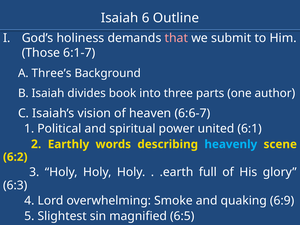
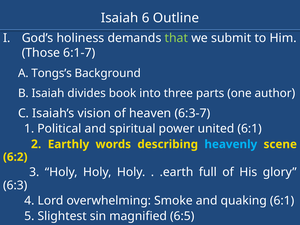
that colour: pink -> light green (176, 38)
Three’s: Three’s -> Tongs’s (52, 73)
heaven 6:6-7: 6:6-7 -> 6:3-7 (192, 113)
quaking 6:9: 6:9 -> 6:1 (282, 201)
